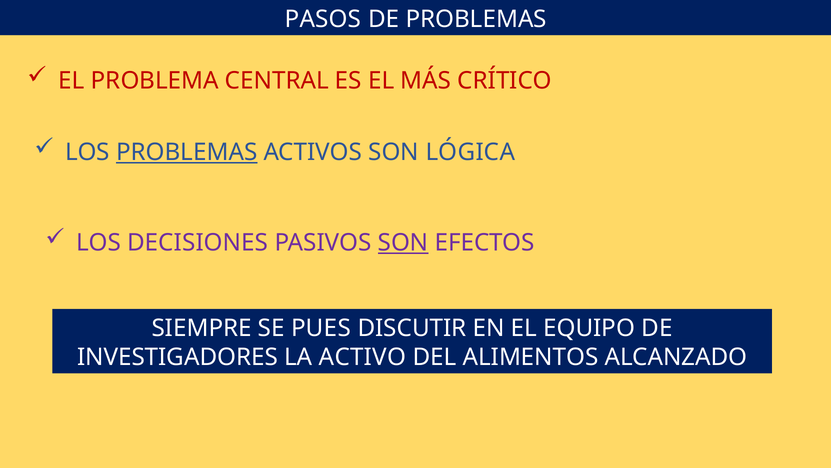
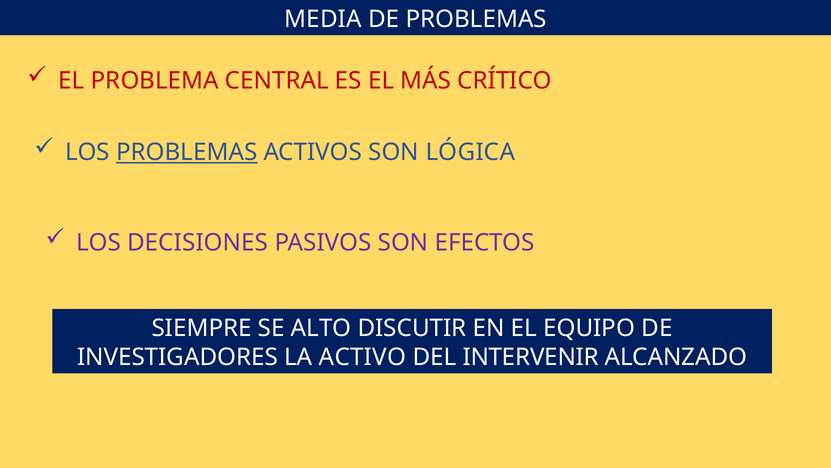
PASOS: PASOS -> MEDIA (323, 19)
SON underline: present -> none (403, 242)
PUES: PUES -> ALTO (321, 328)
ALIMENTOS: ALIMENTOS -> INTERVENIR (531, 357)
